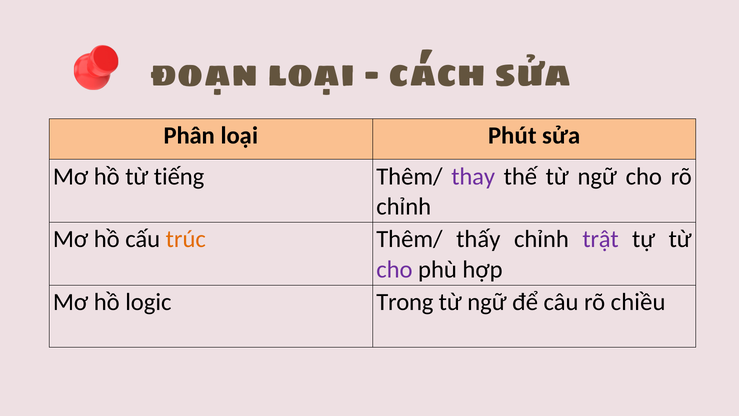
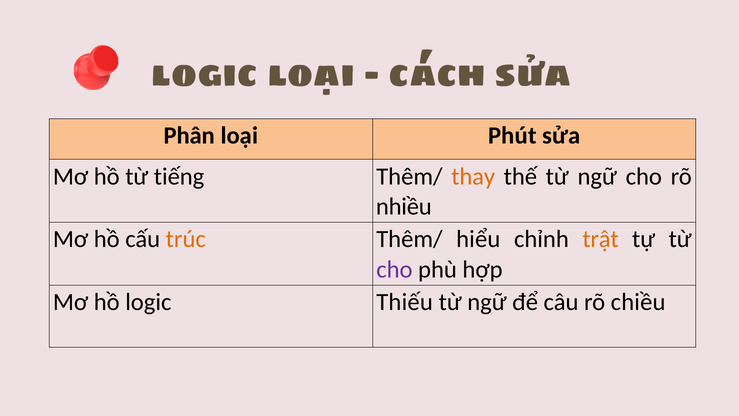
đoạn: đoạn -> logic (205, 74)
thay colour: purple -> orange (473, 176)
chỉnh: chỉnh -> nhiều (404, 206)
thấy: thấy -> hiểu (478, 239)
trật colour: purple -> orange (601, 239)
Trong: Trong -> Thiếu (405, 302)
